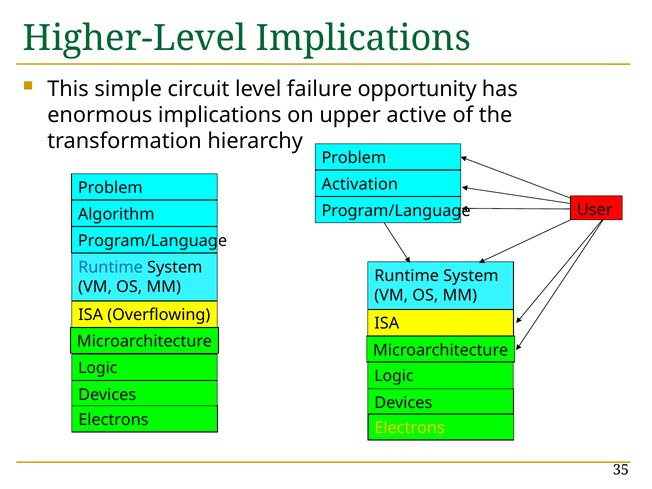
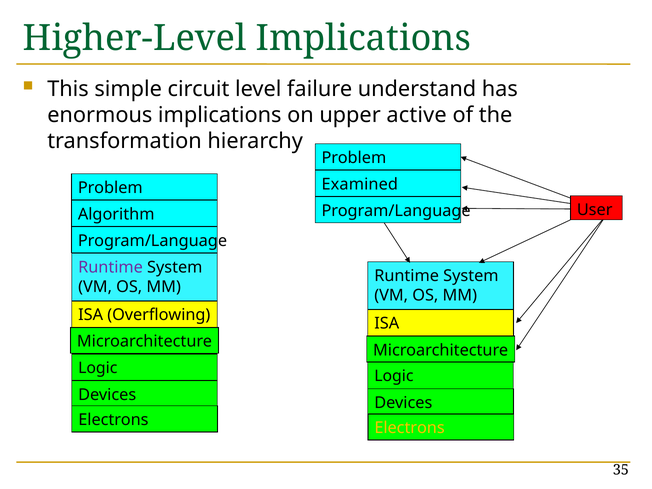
opportunity: opportunity -> understand (417, 89)
Activation: Activation -> Examined (360, 184)
Runtime colour: blue -> purple (111, 267)
